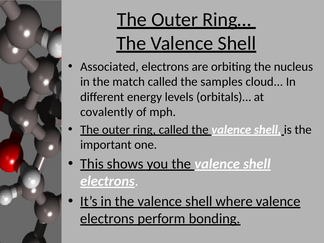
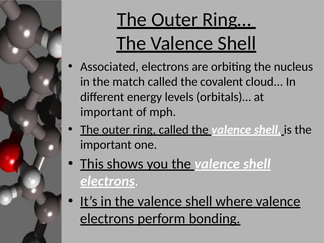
samples: samples -> covalent (222, 82)
covalently: covalently -> important (107, 112)
